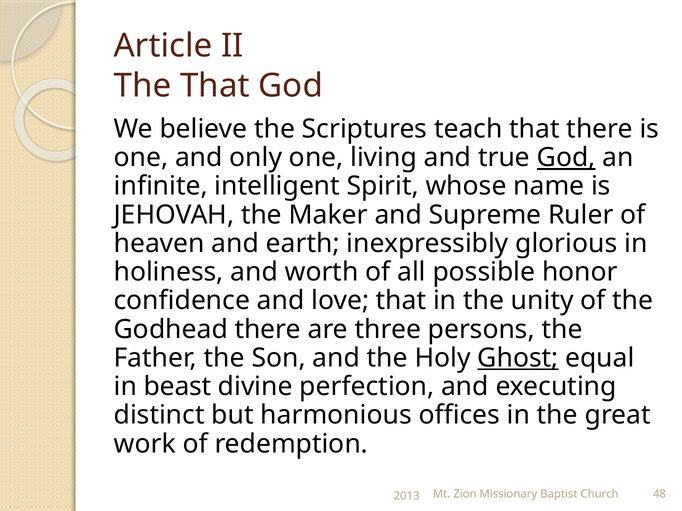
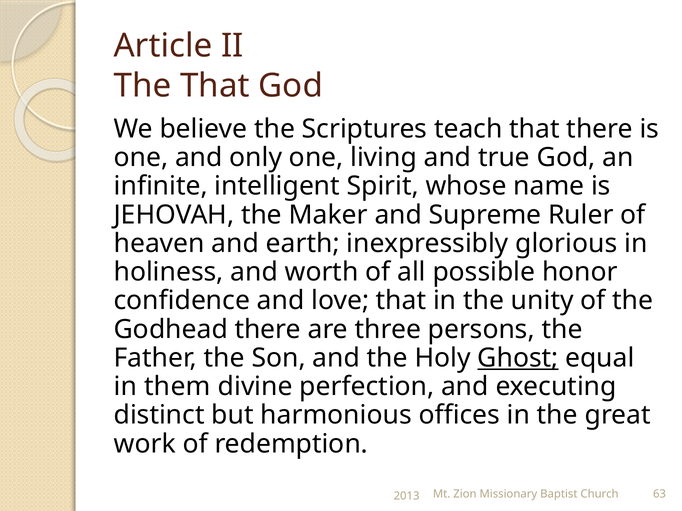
God underline: present -> none (566, 158)
beast: beast -> them (177, 387)
48: 48 -> 63 (659, 495)
